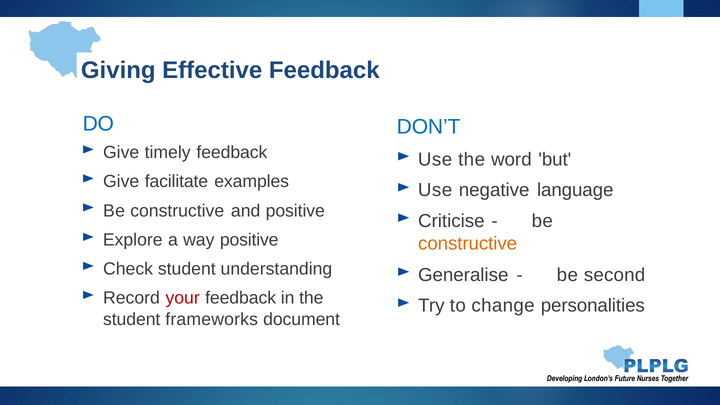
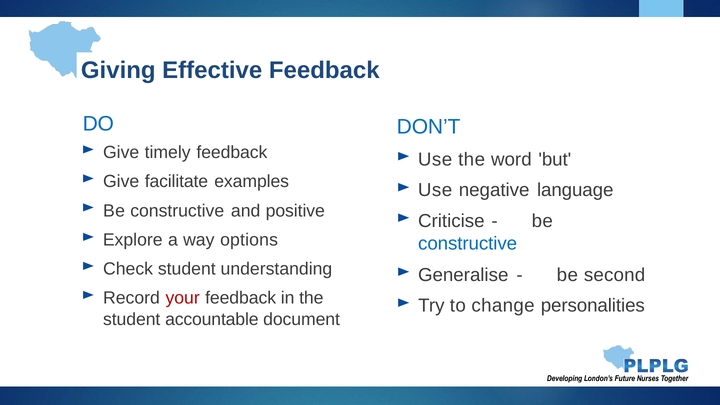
way positive: positive -> options (249, 240)
constructive colour: orange -> blue (468, 244)
frameworks: frameworks -> accountable (212, 319)
